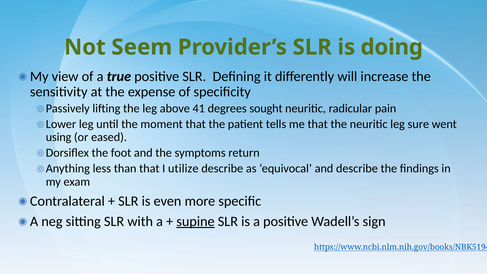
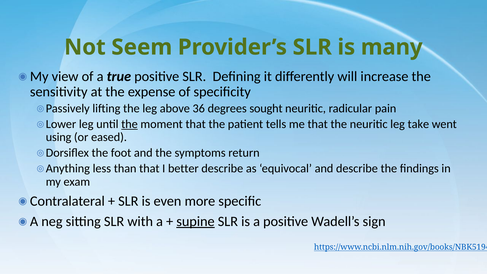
doing: doing -> many (392, 47)
41: 41 -> 36 (199, 108)
the underline: none -> present (130, 124)
sure: sure -> take (418, 124)
utilize: utilize -> better (183, 169)
